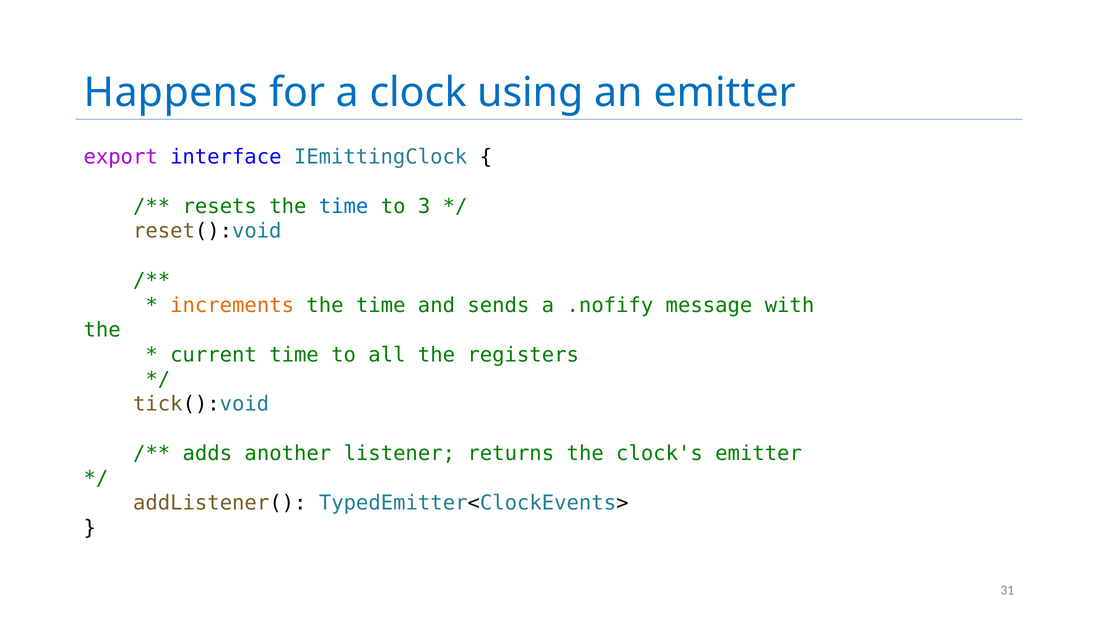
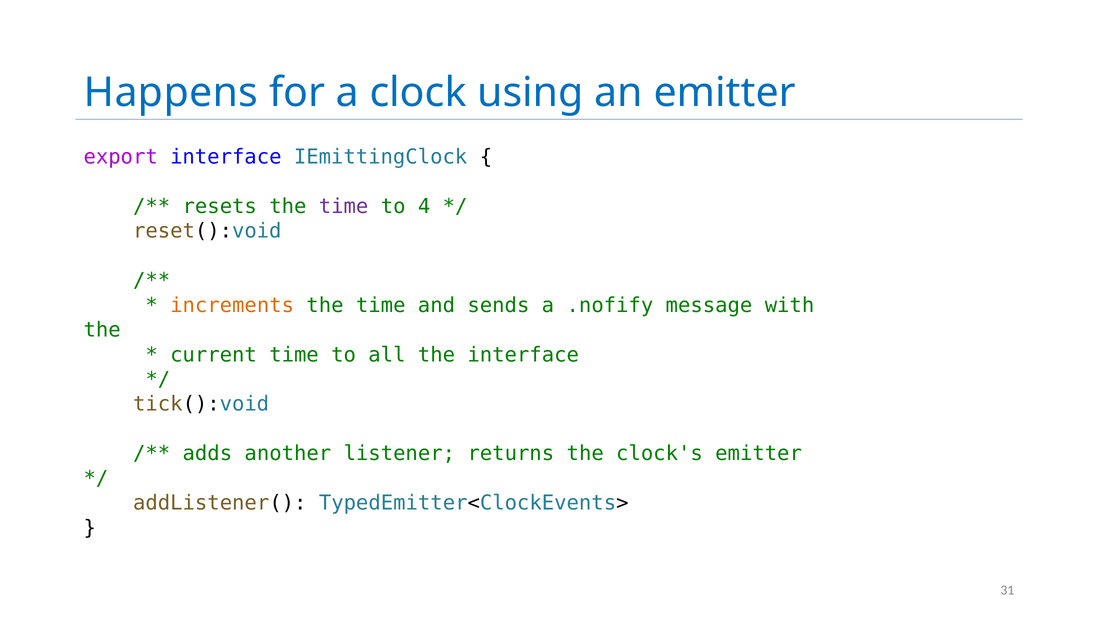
time colour: blue -> purple (344, 206)
3: 3 -> 4 (424, 206)
the registers: registers -> interface (523, 355)
